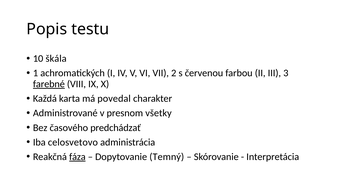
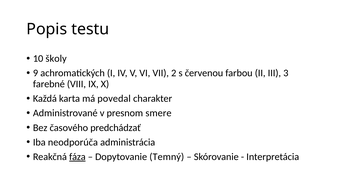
škála: škála -> školy (56, 59)
1: 1 -> 9 (36, 73)
farebné underline: present -> none (49, 84)
všetky: všetky -> smere (158, 113)
celosvetovo: celosvetovo -> neodporúča (73, 142)
